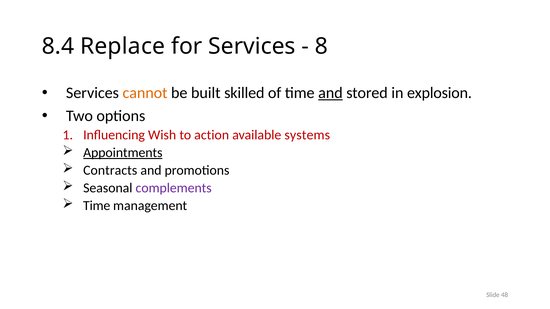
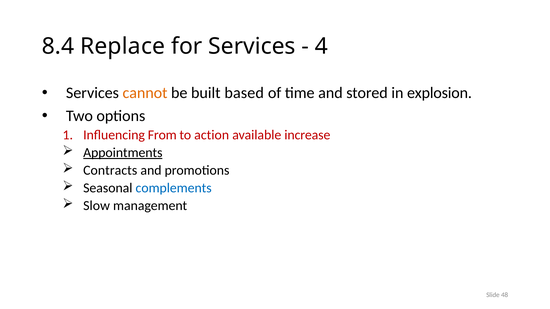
8: 8 -> 4 (321, 46)
skilled: skilled -> based (244, 93)
and underline: present -> none (330, 93)
Wish: Wish -> From (162, 135)
systems: systems -> increase (307, 135)
complements colour: purple -> blue (174, 188)
Time: Time -> Slow (97, 206)
